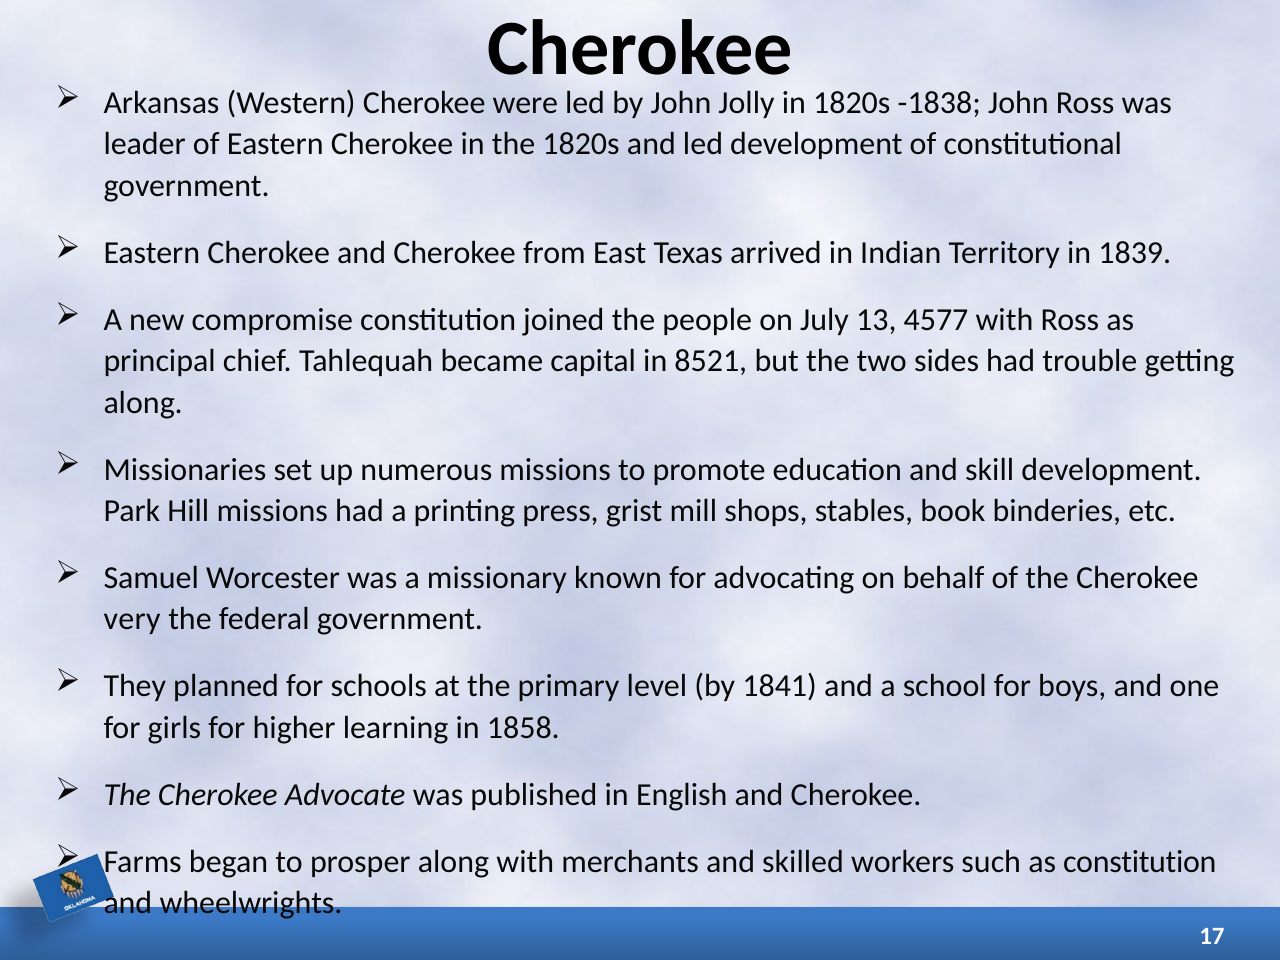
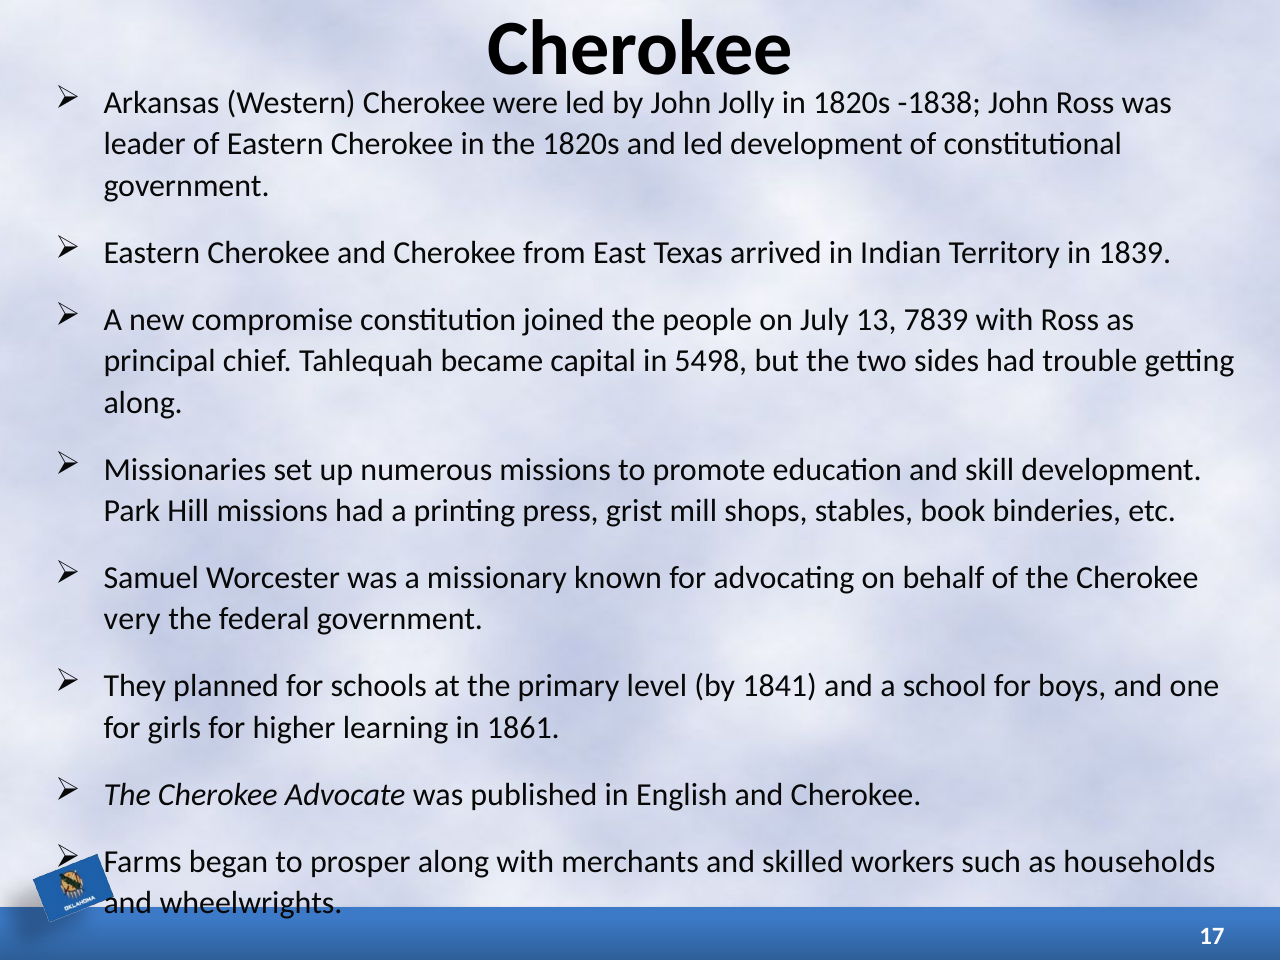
4577: 4577 -> 7839 (936, 320)
8521: 8521 -> 5498 (711, 361)
1858: 1858 -> 1861 (523, 728)
as constitution: constitution -> households (1139, 862)
